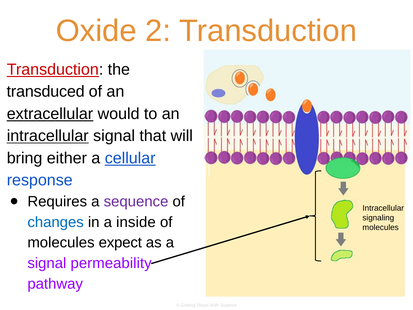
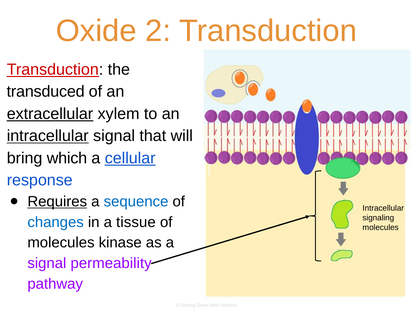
would: would -> xylem (119, 114)
either: either -> which (67, 158)
Requires underline: none -> present (57, 201)
sequence colour: purple -> blue (136, 201)
inside: inside -> tissue (136, 222)
expect: expect -> kinase (120, 243)
